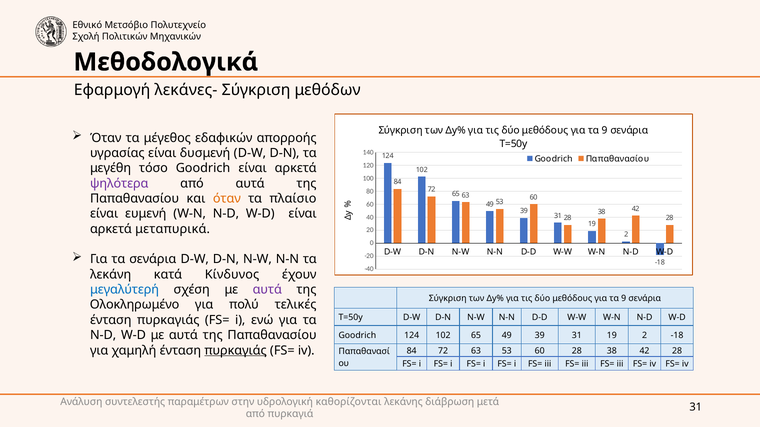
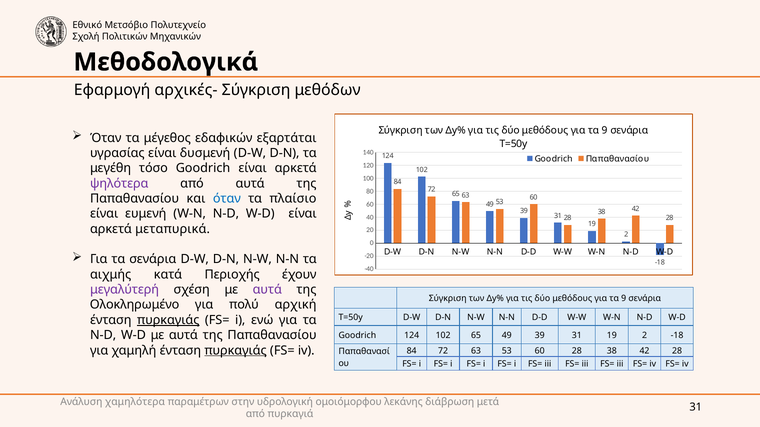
λεκάνες-: λεκάνες- -> αρχικές- (186, 90)
απορροής: απορροής -> εξαρτάται (287, 138)
όταν colour: orange -> blue (227, 199)
λεκάνη: λεκάνη -> αιχμής (111, 275)
Κίνδυνος: Κίνδυνος -> Περιοχής (232, 275)
μεγαλύτερή colour: blue -> purple (125, 290)
τελικές: τελικές -> αρχική (296, 305)
πυρκαγιάς underline: none -> present (168, 320)
συντελεστής: συντελεστής -> χαμηλότερα (135, 402)
καθορίζονται: καθορίζονται -> ομοιόμορφου (349, 402)
